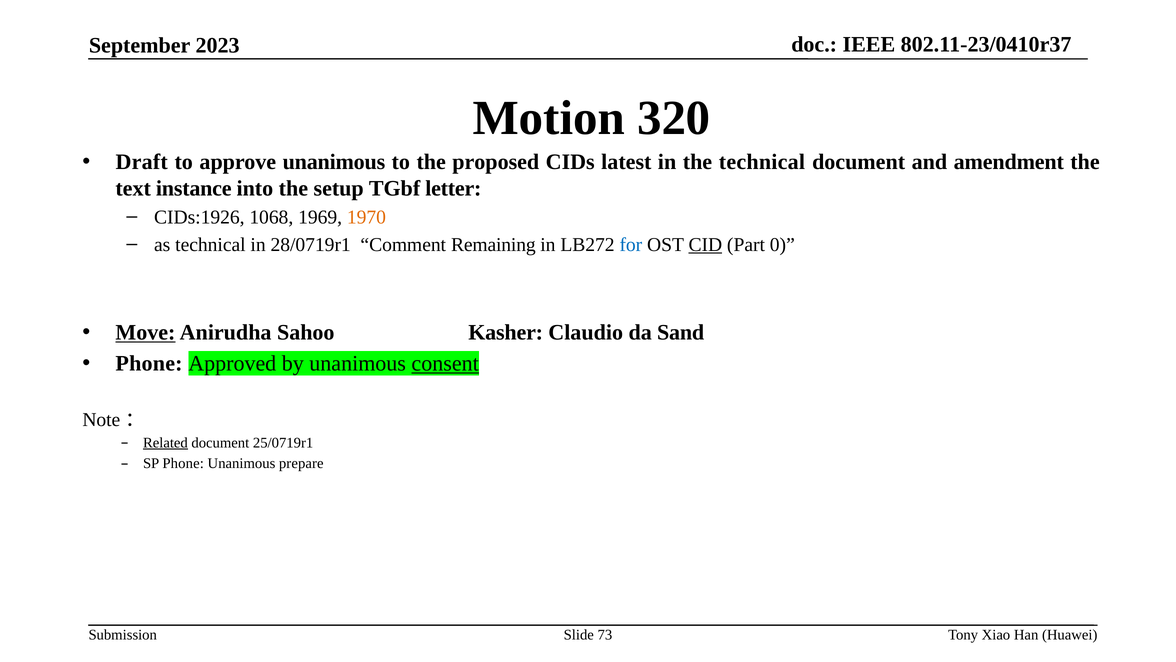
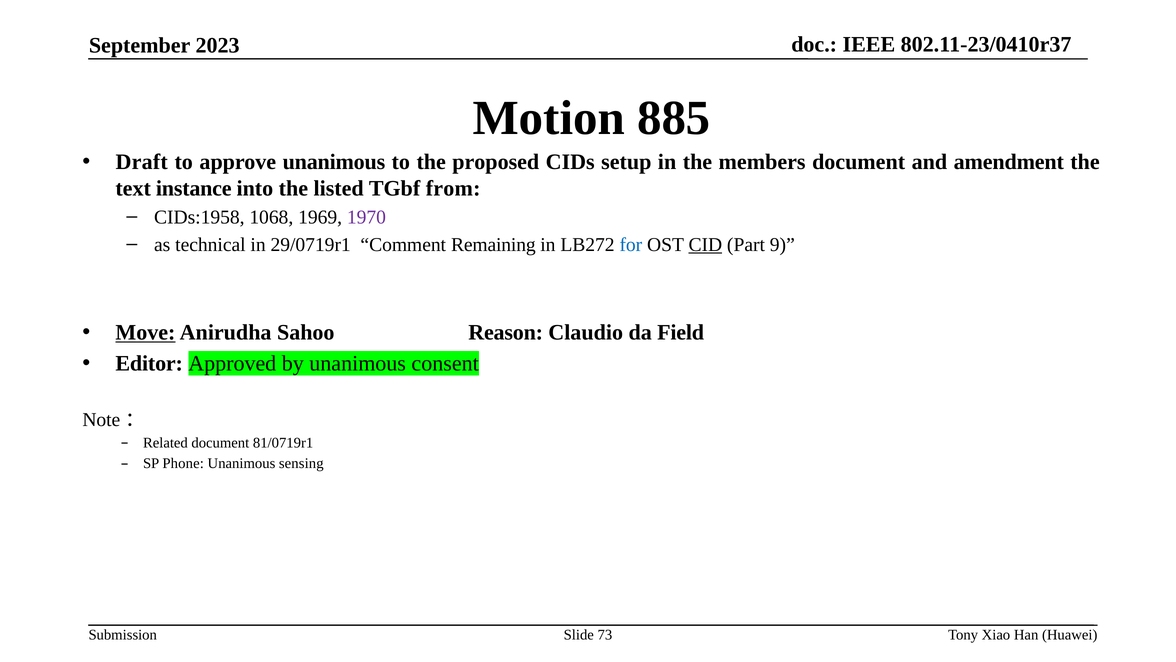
320: 320 -> 885 (674, 118)
latest: latest -> setup (626, 162)
the technical: technical -> members (762, 162)
setup: setup -> listed (339, 188)
letter: letter -> from (453, 188)
CIDs:1926: CIDs:1926 -> CIDs:1958 (199, 217)
1970 colour: orange -> purple (366, 217)
28/0719r1: 28/0719r1 -> 29/0719r1 (311, 244)
0: 0 -> 9 (782, 244)
Kasher: Kasher -> Reason (506, 332)
Sand: Sand -> Field (681, 332)
Phone: Phone -> Editor (149, 363)
consent underline: present -> none (445, 363)
Related underline: present -> none (165, 443)
25/0719r1: 25/0719r1 -> 81/0719r1 (283, 443)
prepare: prepare -> sensing (301, 463)
